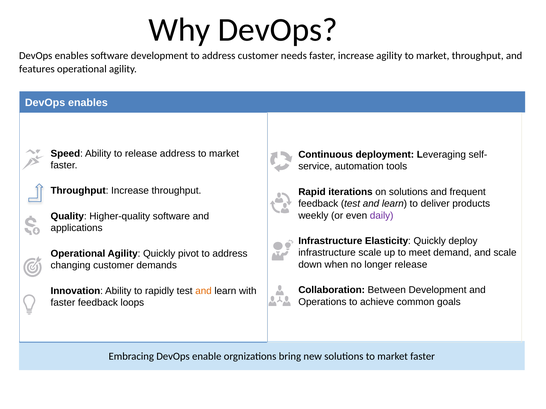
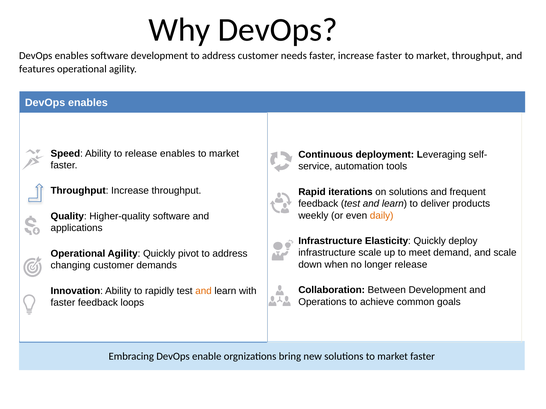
increase agility: agility -> faster (389, 56)
release address: address -> enables (178, 154)
daily colour: purple -> orange (382, 216)
